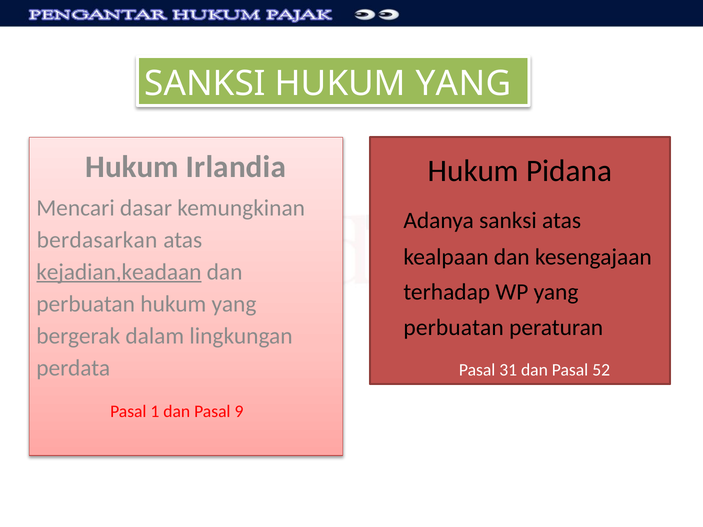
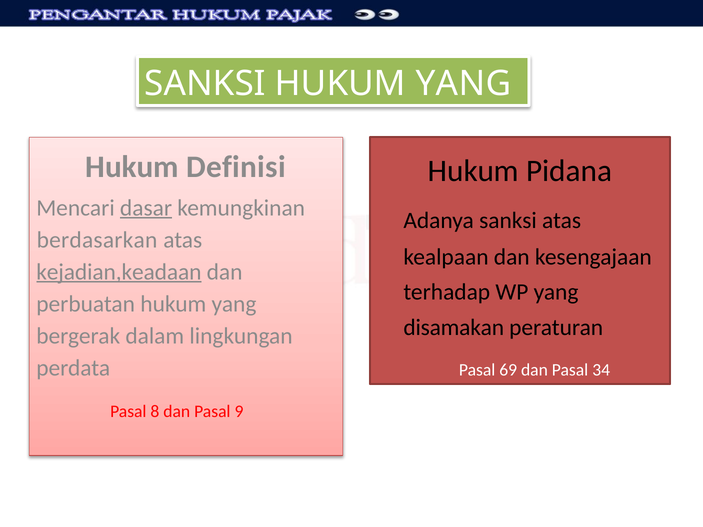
Irlandia: Irlandia -> Definisi (236, 167)
dasar underline: none -> present (146, 208)
perbuatan: perbuatan -> disamakan (454, 327)
31: 31 -> 69 (508, 370)
52: 52 -> 34 (601, 370)
1: 1 -> 8 (155, 412)
